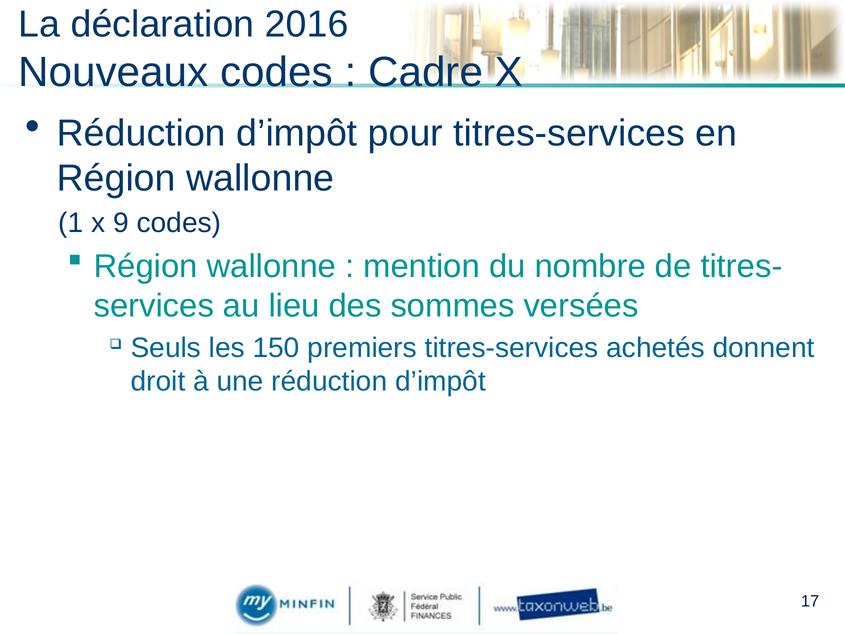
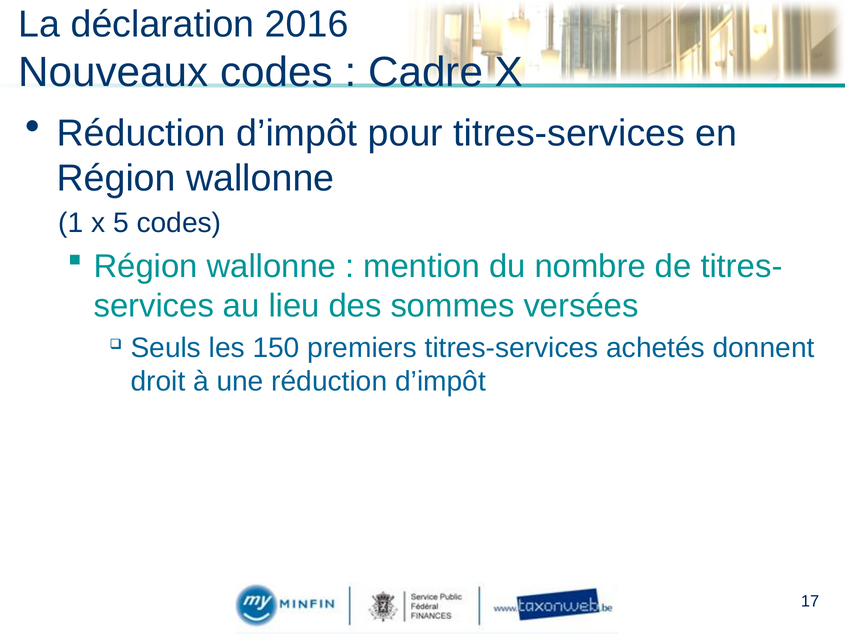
9: 9 -> 5 (121, 223)
